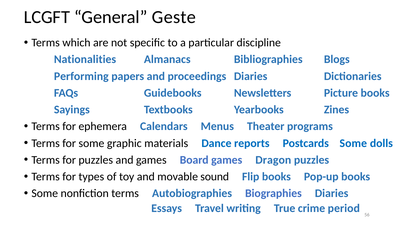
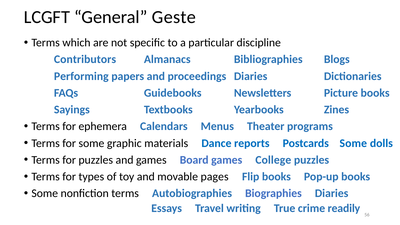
Nationalities: Nationalities -> Contributors (85, 59)
Dragon: Dragon -> College (273, 160)
sound: sound -> pages (215, 177)
period: period -> readily (344, 208)
